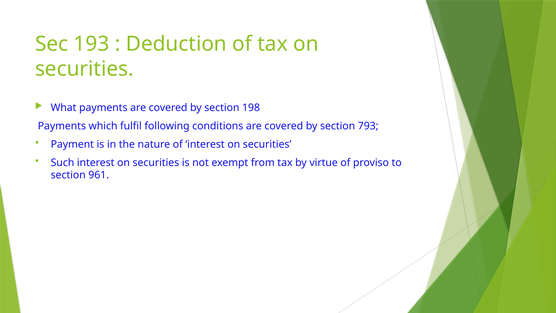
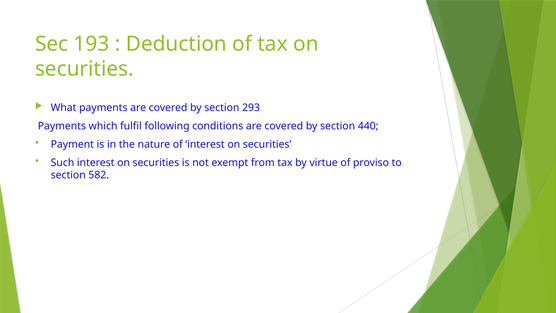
198: 198 -> 293 (251, 108)
793: 793 -> 440 (368, 126)
961: 961 -> 582 (99, 175)
